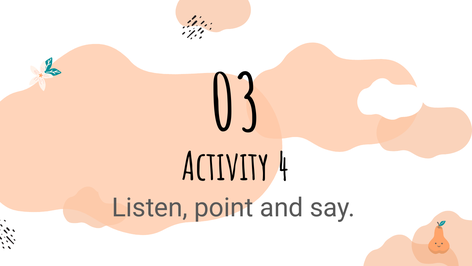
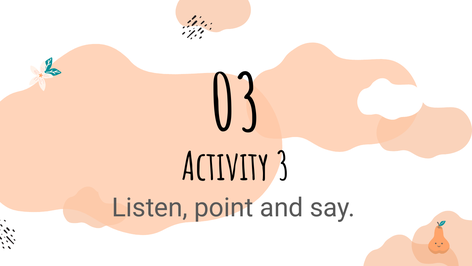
4: 4 -> 3 (283, 167)
